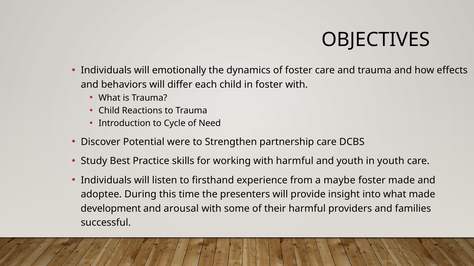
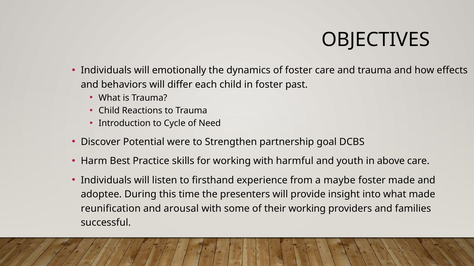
foster with: with -> past (297, 85)
partnership care: care -> goal (327, 142)
Study: Study -> Harm (94, 161)
in youth: youth -> above (391, 161)
development: development -> reunification (111, 209)
their harmful: harmful -> working (307, 209)
